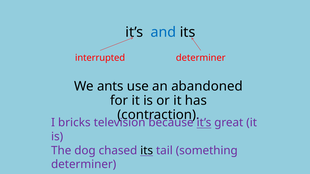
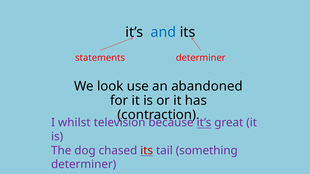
interrupted: interrupted -> statements (100, 58)
ants: ants -> look (110, 87)
bricks: bricks -> whilst (74, 123)
its colour: black -> red (147, 151)
